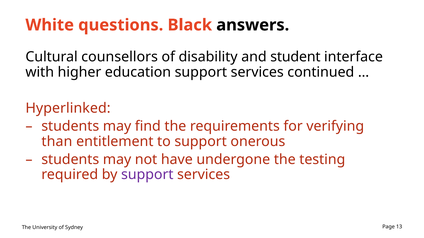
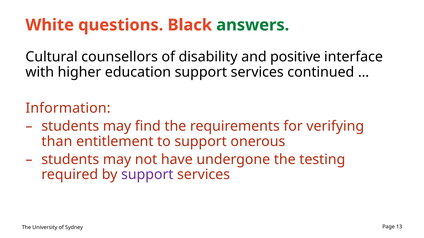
answers colour: black -> green (253, 25)
student: student -> positive (295, 57)
Hyperlinked: Hyperlinked -> Information (68, 108)
